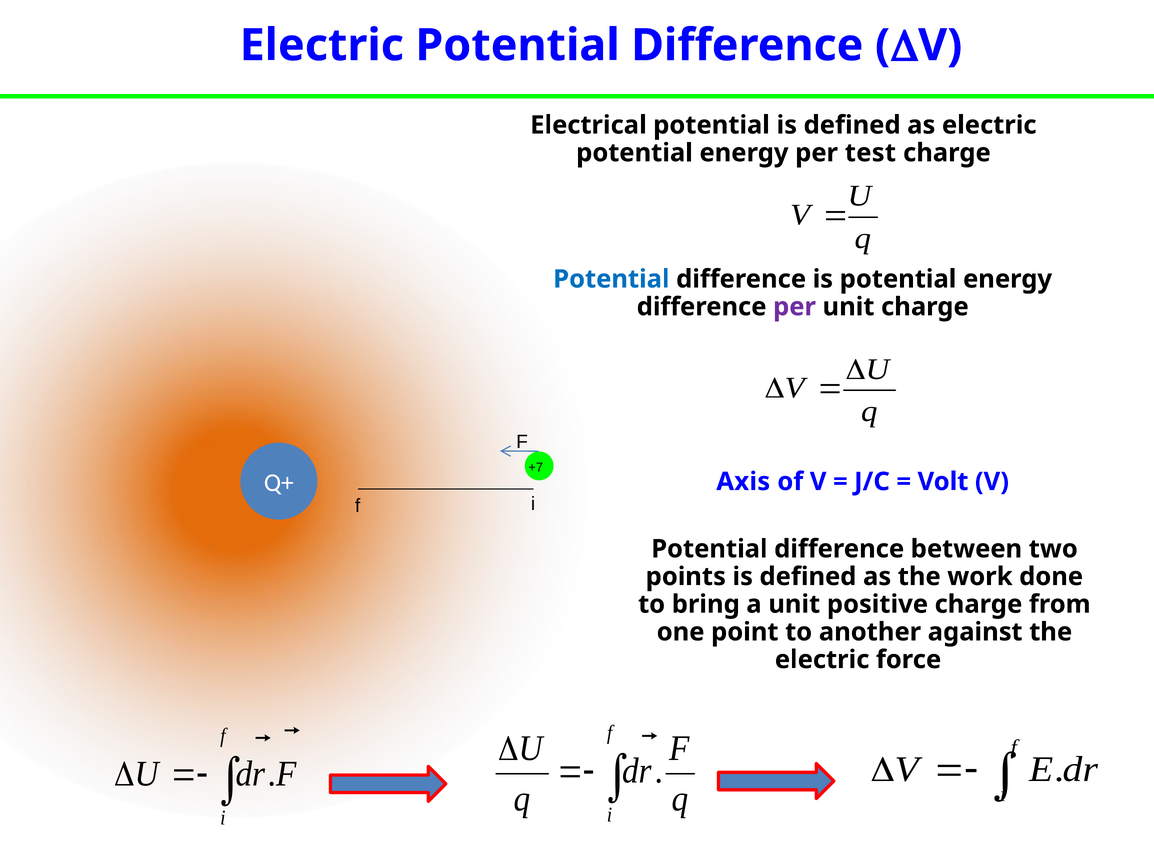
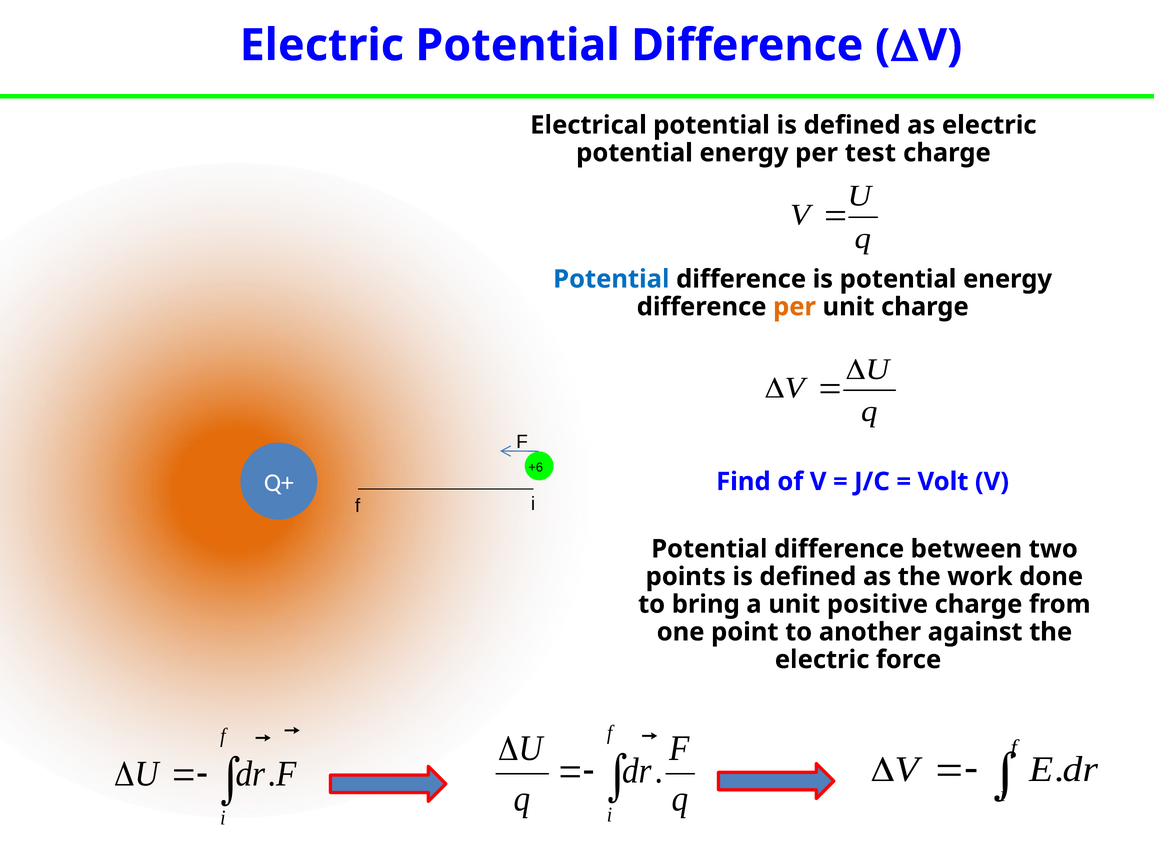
per colour: purple -> orange (795, 307)
+7: +7 -> +6 (536, 467)
Axis: Axis -> Find (743, 481)
